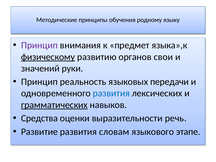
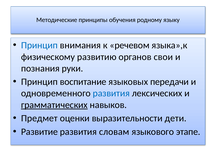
Принцип colour: purple -> blue (39, 45)
предмет: предмет -> речевом (130, 45)
физическому underline: present -> none (48, 57)
значений: значений -> познания (40, 68)
реальность: реальность -> воспитание (83, 82)
Средства: Средства -> Предмет (39, 118)
речь: речь -> дети (176, 118)
